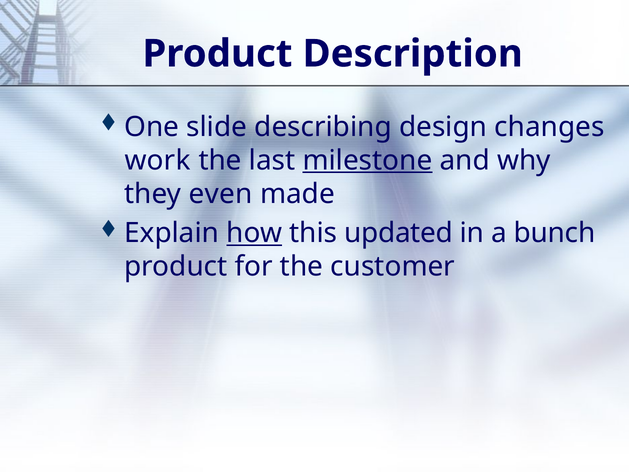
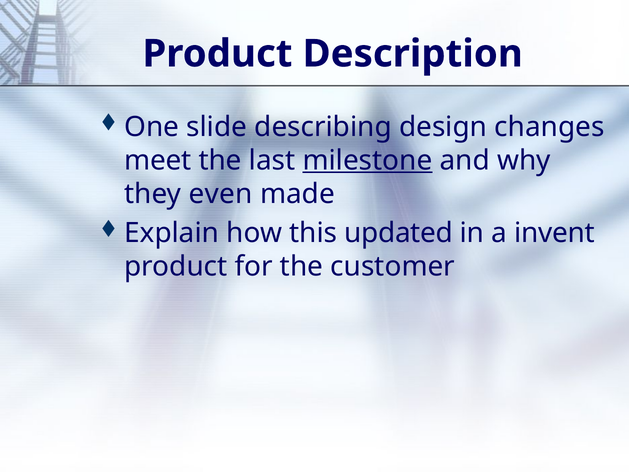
work: work -> meet (158, 160)
how underline: present -> none (254, 233)
bunch: bunch -> invent (555, 233)
